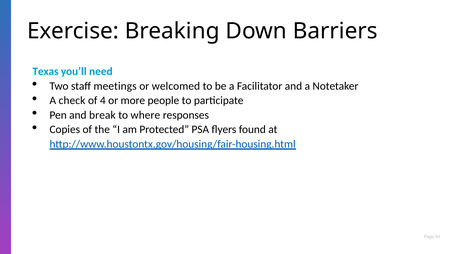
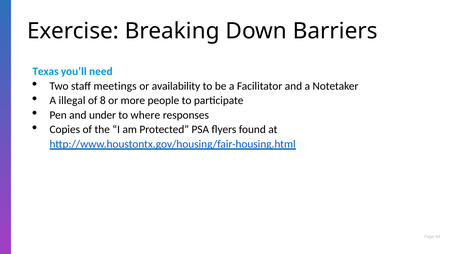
welcomed: welcomed -> availability (176, 86)
check: check -> illegal (72, 101)
4: 4 -> 8 (103, 101)
break: break -> under (103, 115)
